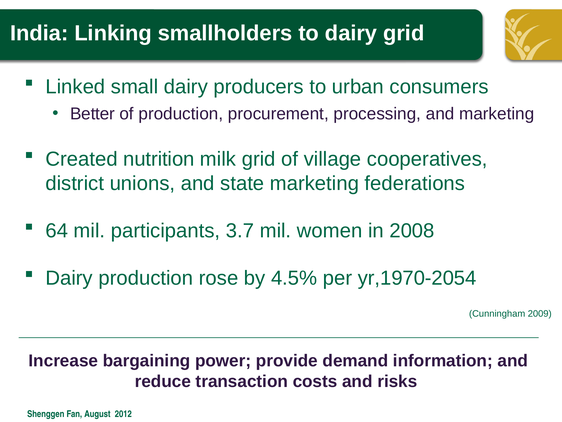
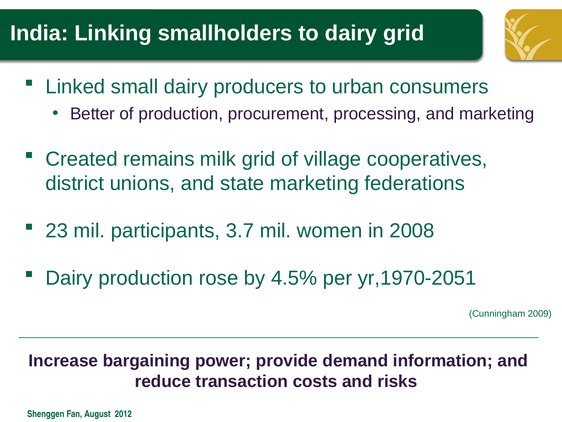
nutrition: nutrition -> remains (159, 159)
64: 64 -> 23 (57, 231)
yr,1970-2054: yr,1970-2054 -> yr,1970-2051 (417, 278)
